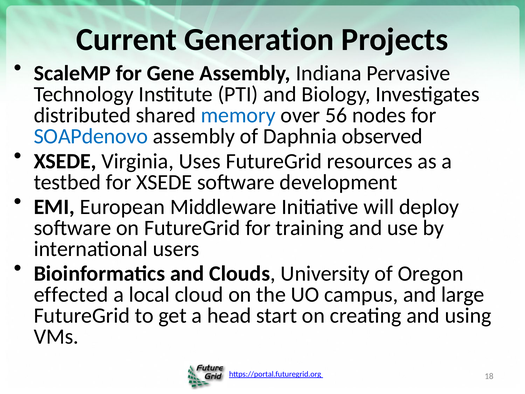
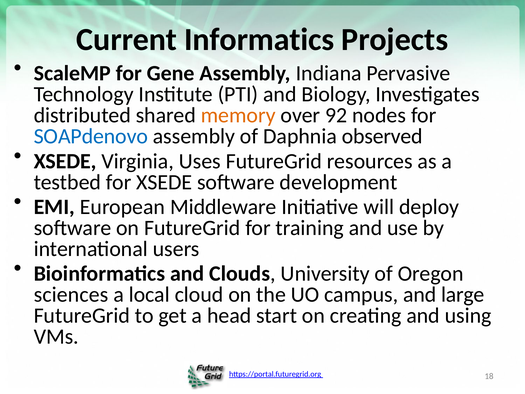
Generation: Generation -> Informatics (259, 39)
memory colour: blue -> orange (238, 115)
56: 56 -> 92 (336, 115)
effected: effected -> sciences (71, 294)
